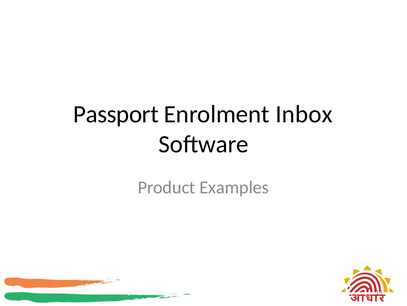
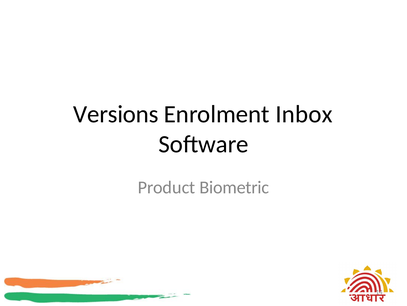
Passport: Passport -> Versions (116, 114)
Examples: Examples -> Biometric (234, 187)
